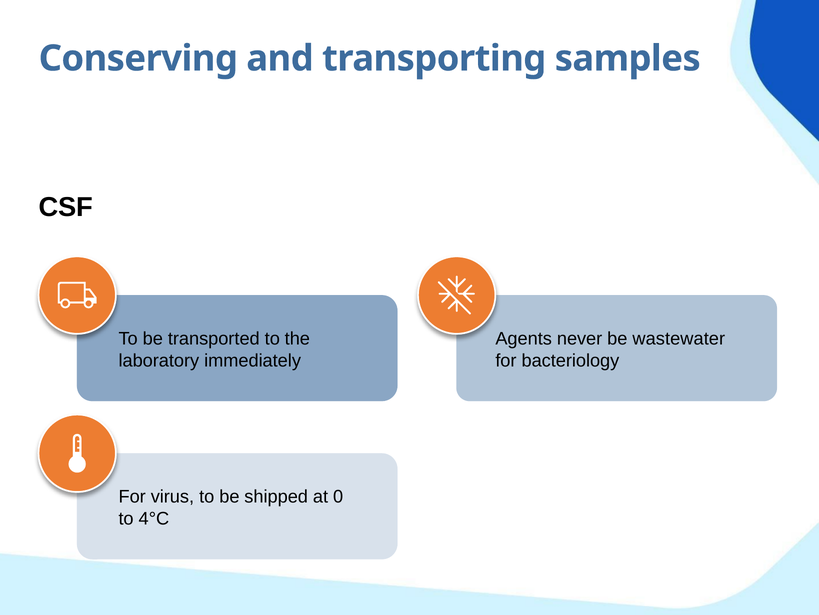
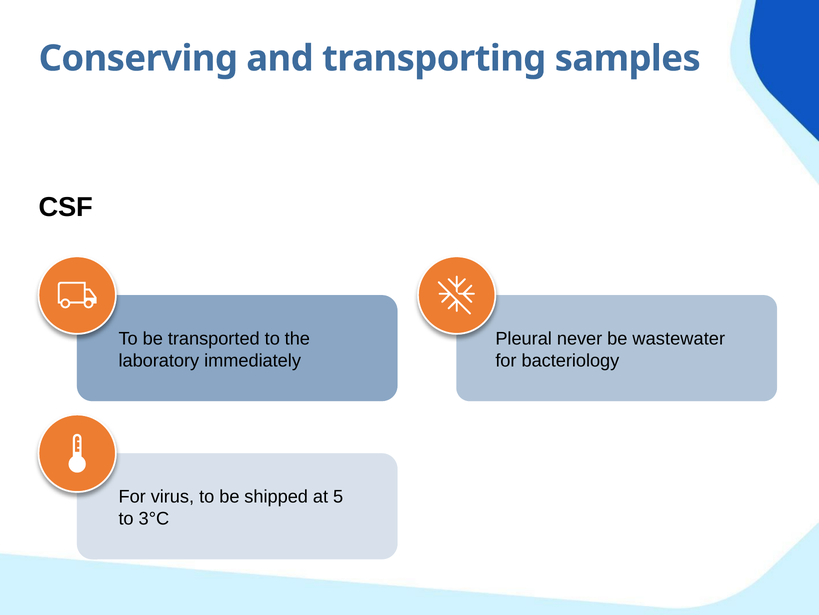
Agents: Agents -> Pleural (524, 338)
0: 0 -> 5 (338, 496)
4°C: 4°C -> 3°C (154, 518)
